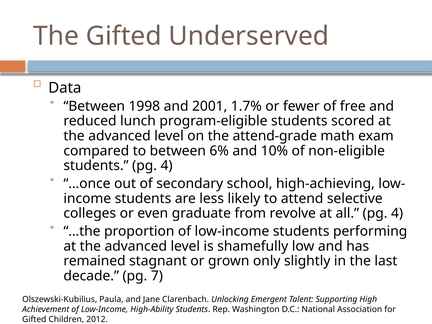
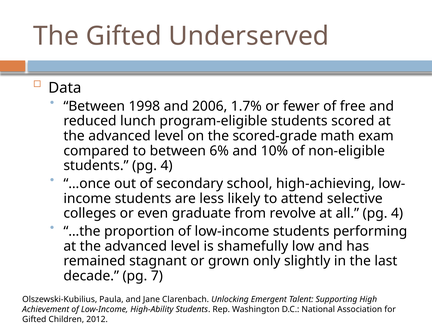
2001: 2001 -> 2006 (210, 106)
attend-grade: attend-grade -> scored-grade (275, 136)
